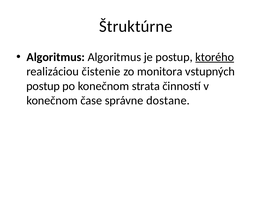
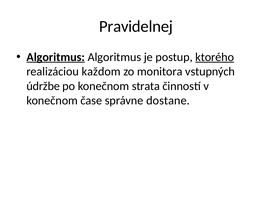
Štruktúrne: Štruktúrne -> Pravidelnej (136, 26)
Algoritmus underline: none -> present (56, 57)
čistenie: čistenie -> každom (101, 72)
postup: postup -> údržbe (43, 86)
